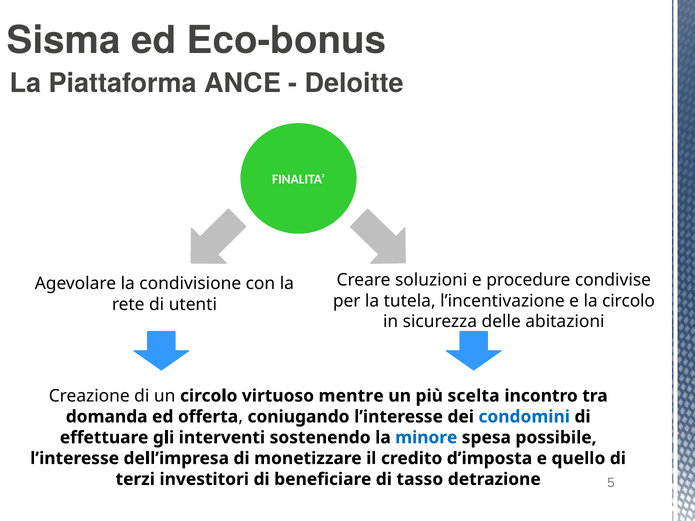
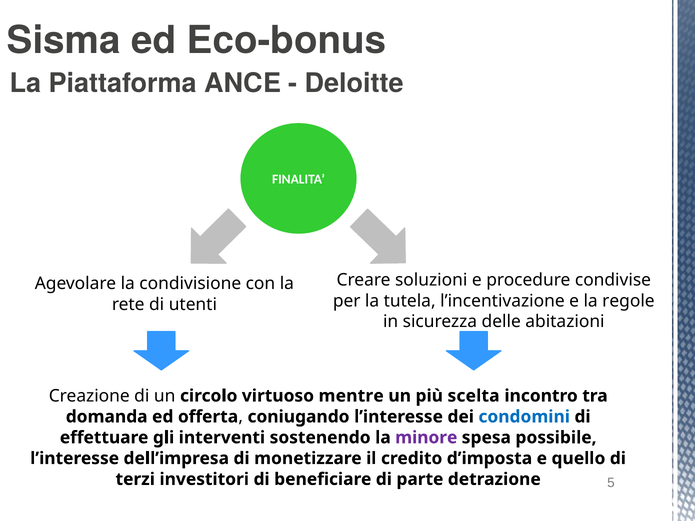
la circolo: circolo -> regole (628, 301)
minore colour: blue -> purple (426, 438)
tasso: tasso -> parte (420, 479)
